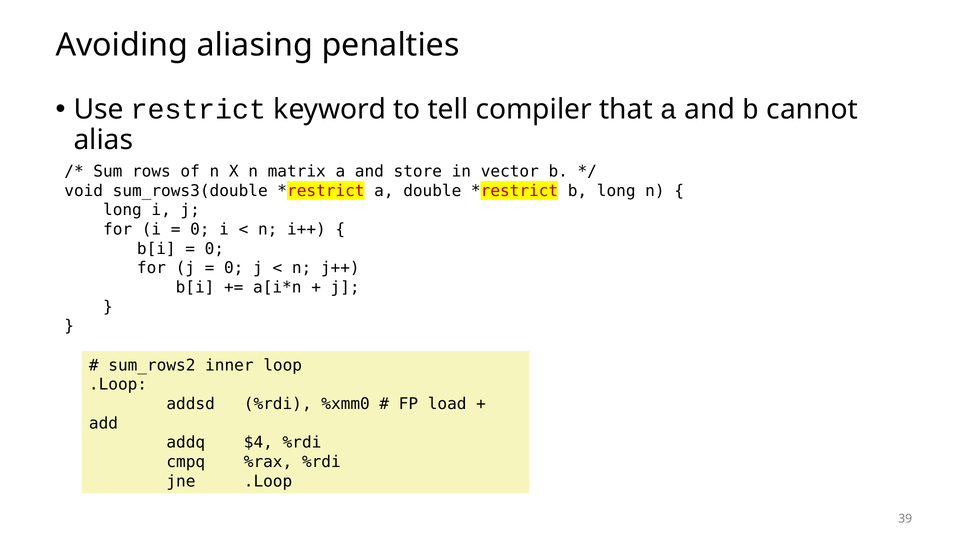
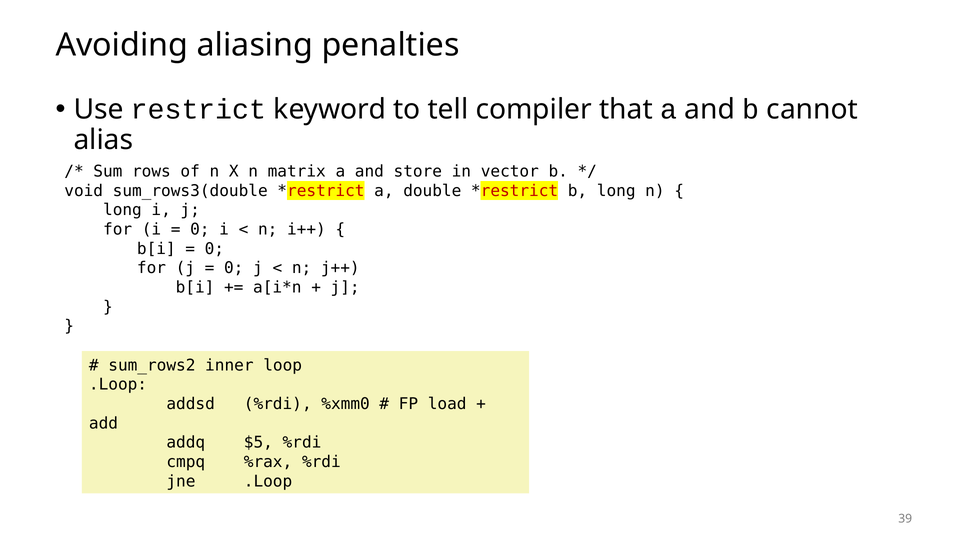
$4: $4 -> $5 (258, 443)
